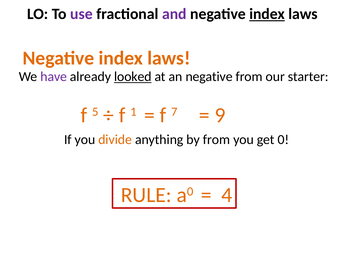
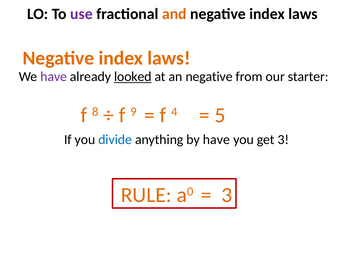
and colour: purple -> orange (174, 14)
index underline: present -> none (267, 14)
5: 5 -> 8 (95, 112)
1: 1 -> 9 (133, 112)
7: 7 -> 4 (174, 112)
9: 9 -> 5 (220, 115)
divide colour: orange -> blue (115, 140)
by from: from -> have (216, 140)
get 0: 0 -> 3 (283, 140)
4: 4 -> 3 (227, 195)
